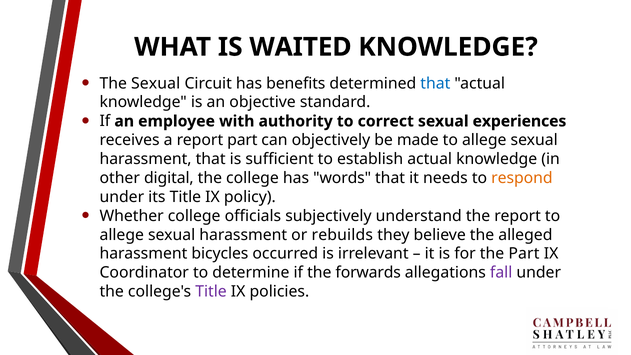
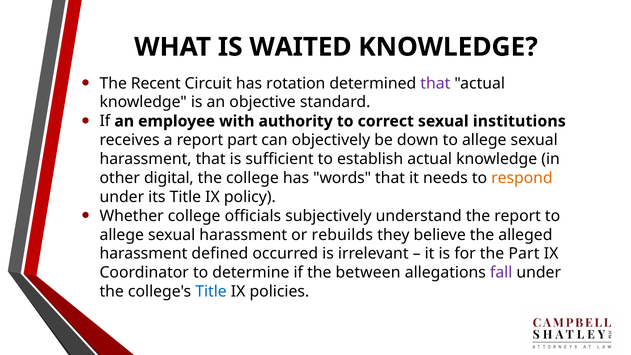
The Sexual: Sexual -> Recent (156, 83)
benefits: benefits -> rotation (296, 83)
that colour: blue -> purple (435, 83)
experiences: experiences -> institutions (519, 121)
made: made -> down (418, 140)
bicycles: bicycles -> defined (220, 254)
forwards: forwards -> between (368, 273)
Title colour: purple -> blue (211, 292)
